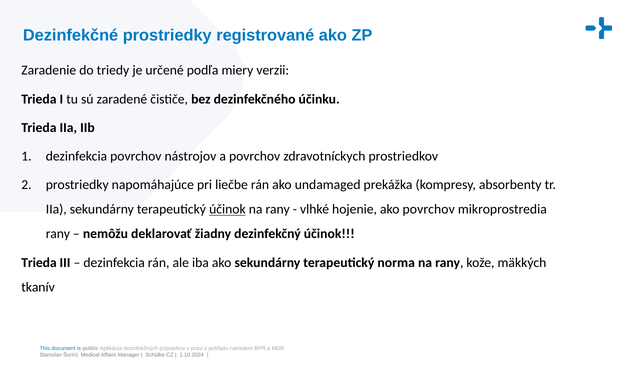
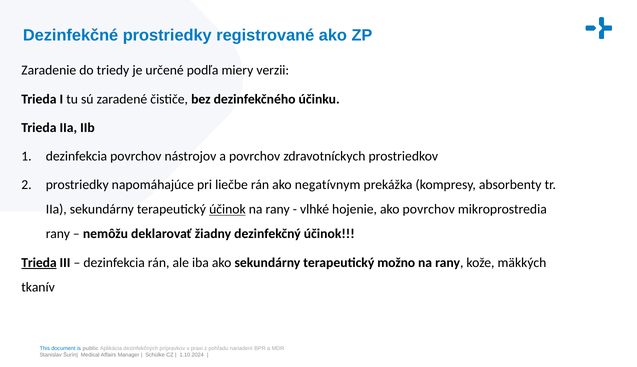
undamaged: undamaged -> negatívnym (328, 185)
Trieda underline: none -> present (39, 262)
norma: norma -> možno (396, 262)
